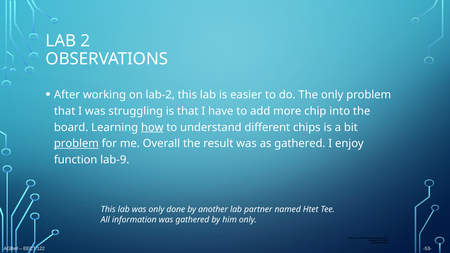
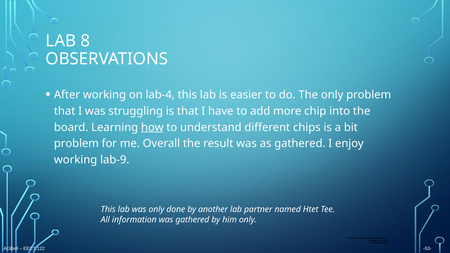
2: 2 -> 8 (85, 41)
lab-2: lab-2 -> lab-4 (160, 95)
problem underline: present -> none (76, 144)
function: function -> working (76, 160)
